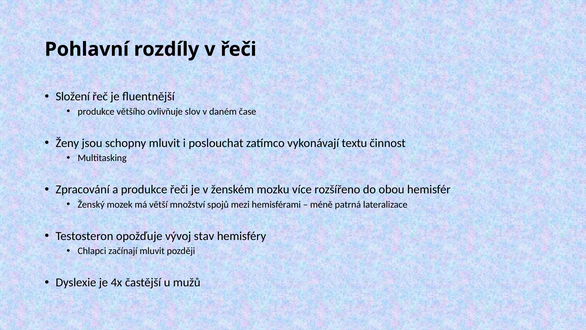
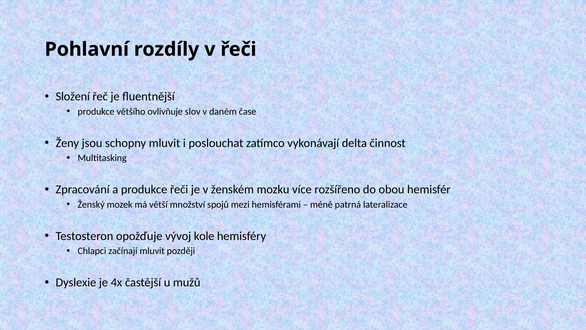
textu: textu -> delta (354, 143)
stav: stav -> kole (204, 236)
